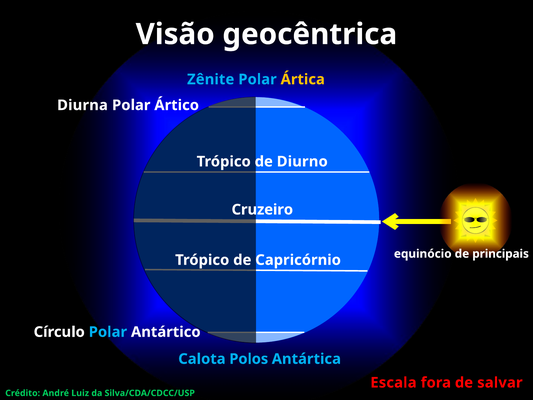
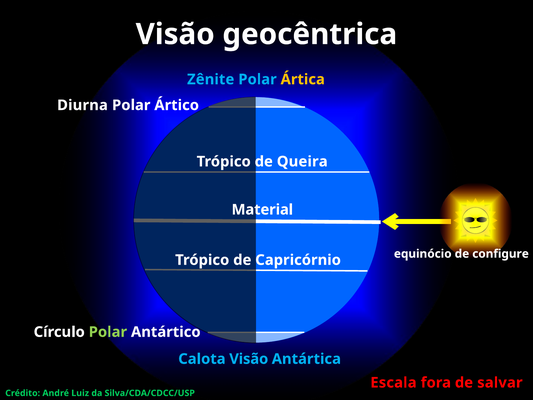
Diurno: Diurno -> Queira (302, 161)
Cruzeiro: Cruzeiro -> Material (262, 209)
principais: principais -> configure (501, 254)
Polar colour: light blue -> light green (108, 332)
Calota Polos: Polos -> Visão (249, 359)
